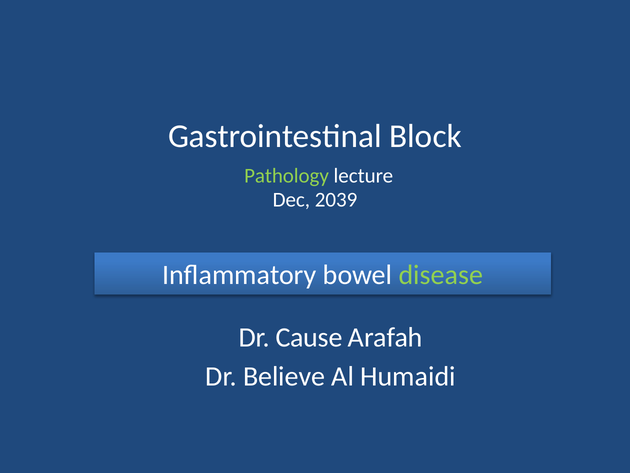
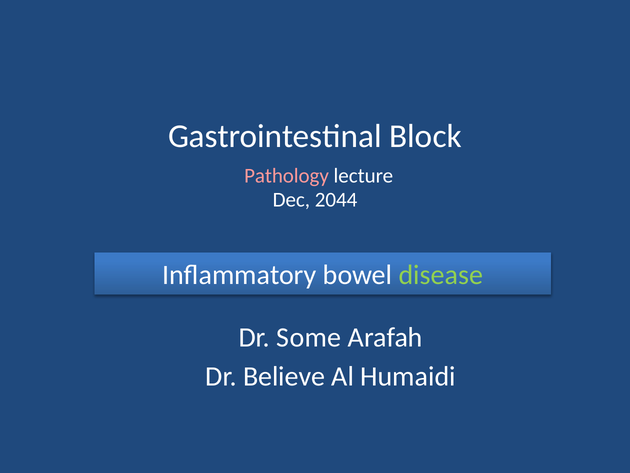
Pathology colour: light green -> pink (287, 176)
2039: 2039 -> 2044 (336, 200)
Cause: Cause -> Some (309, 337)
